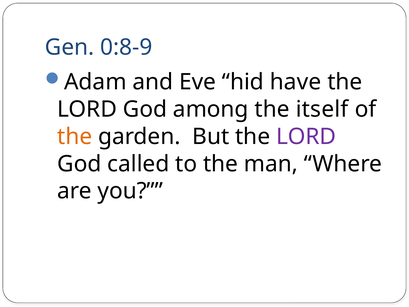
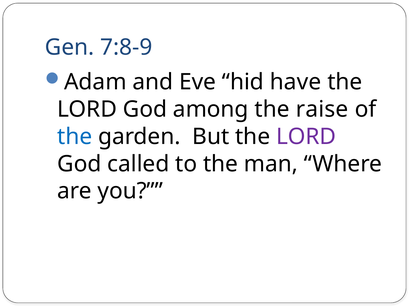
0:8-9: 0:8-9 -> 7:8-9 (126, 47)
itself: itself -> raise (322, 109)
the colour: orange -> blue (75, 136)
